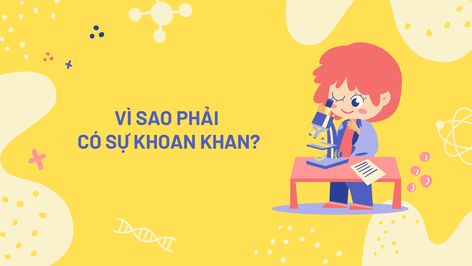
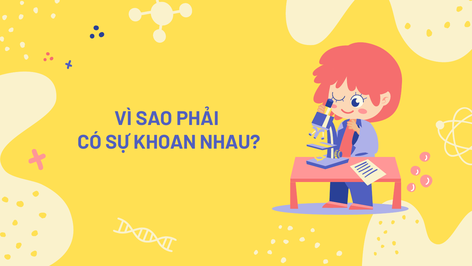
KHAN: KHAN -> NHAU (230, 142)
